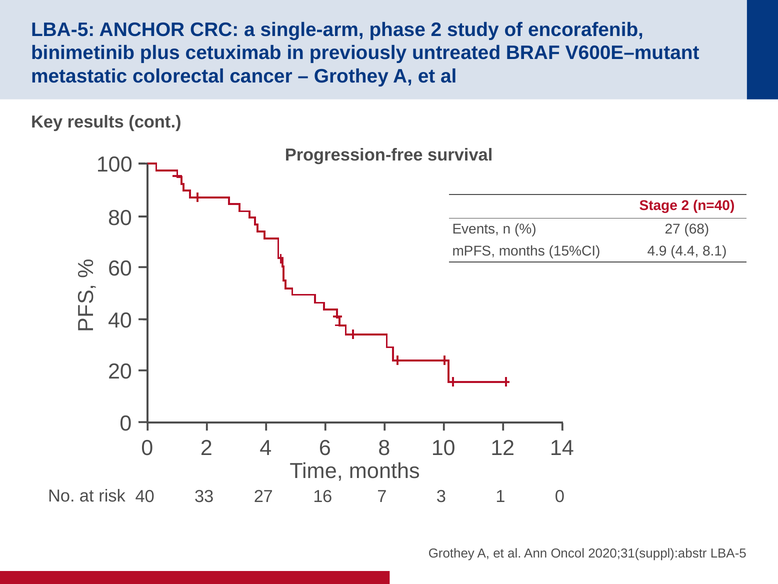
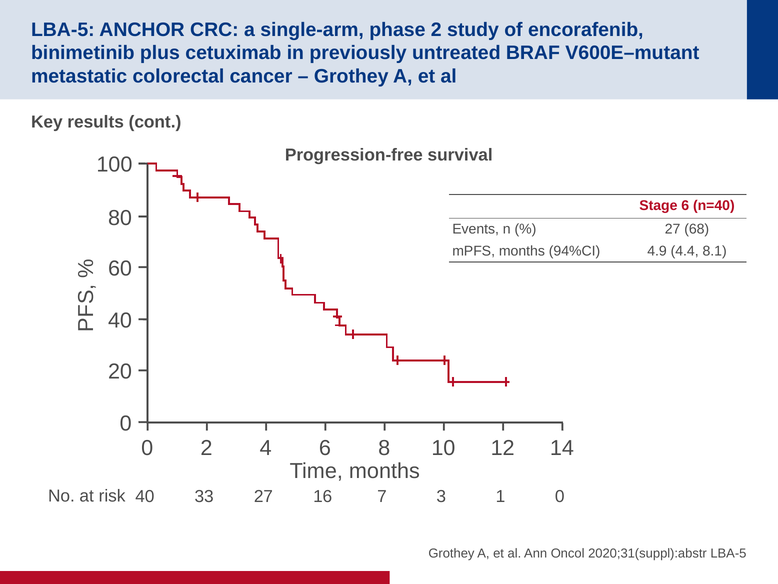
Stage 2: 2 -> 6 (685, 206)
15%CI: 15%CI -> 94%CI (575, 251)
